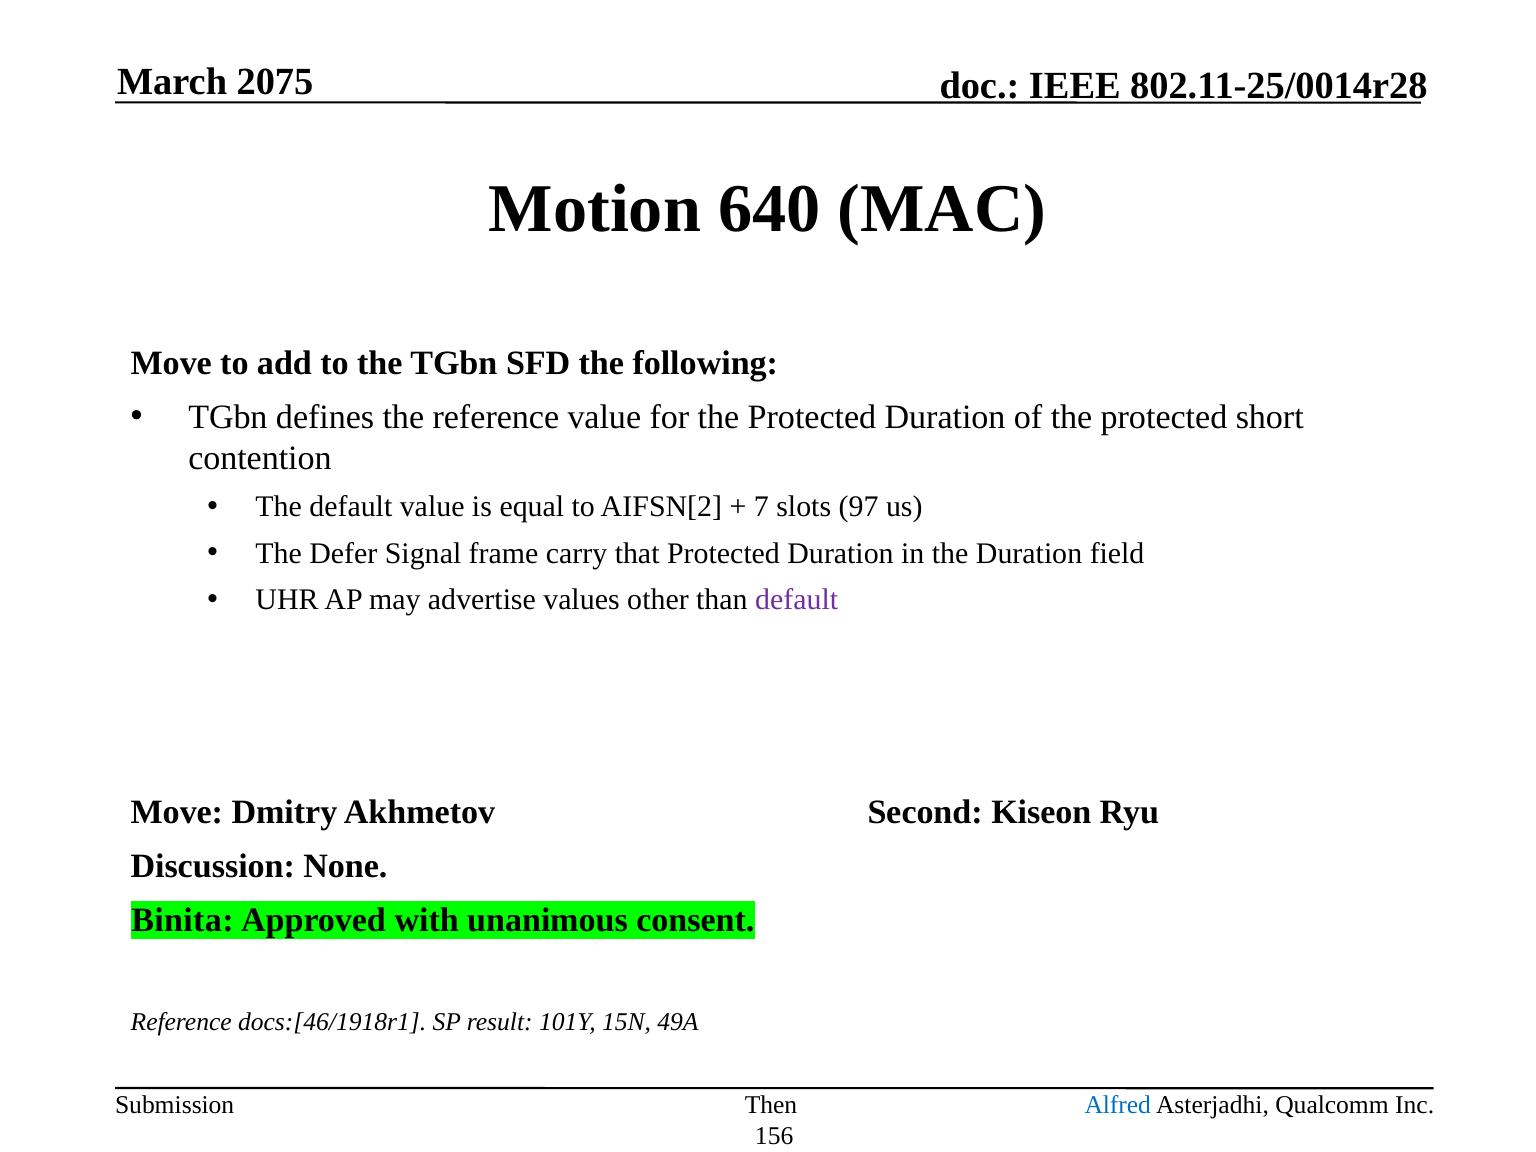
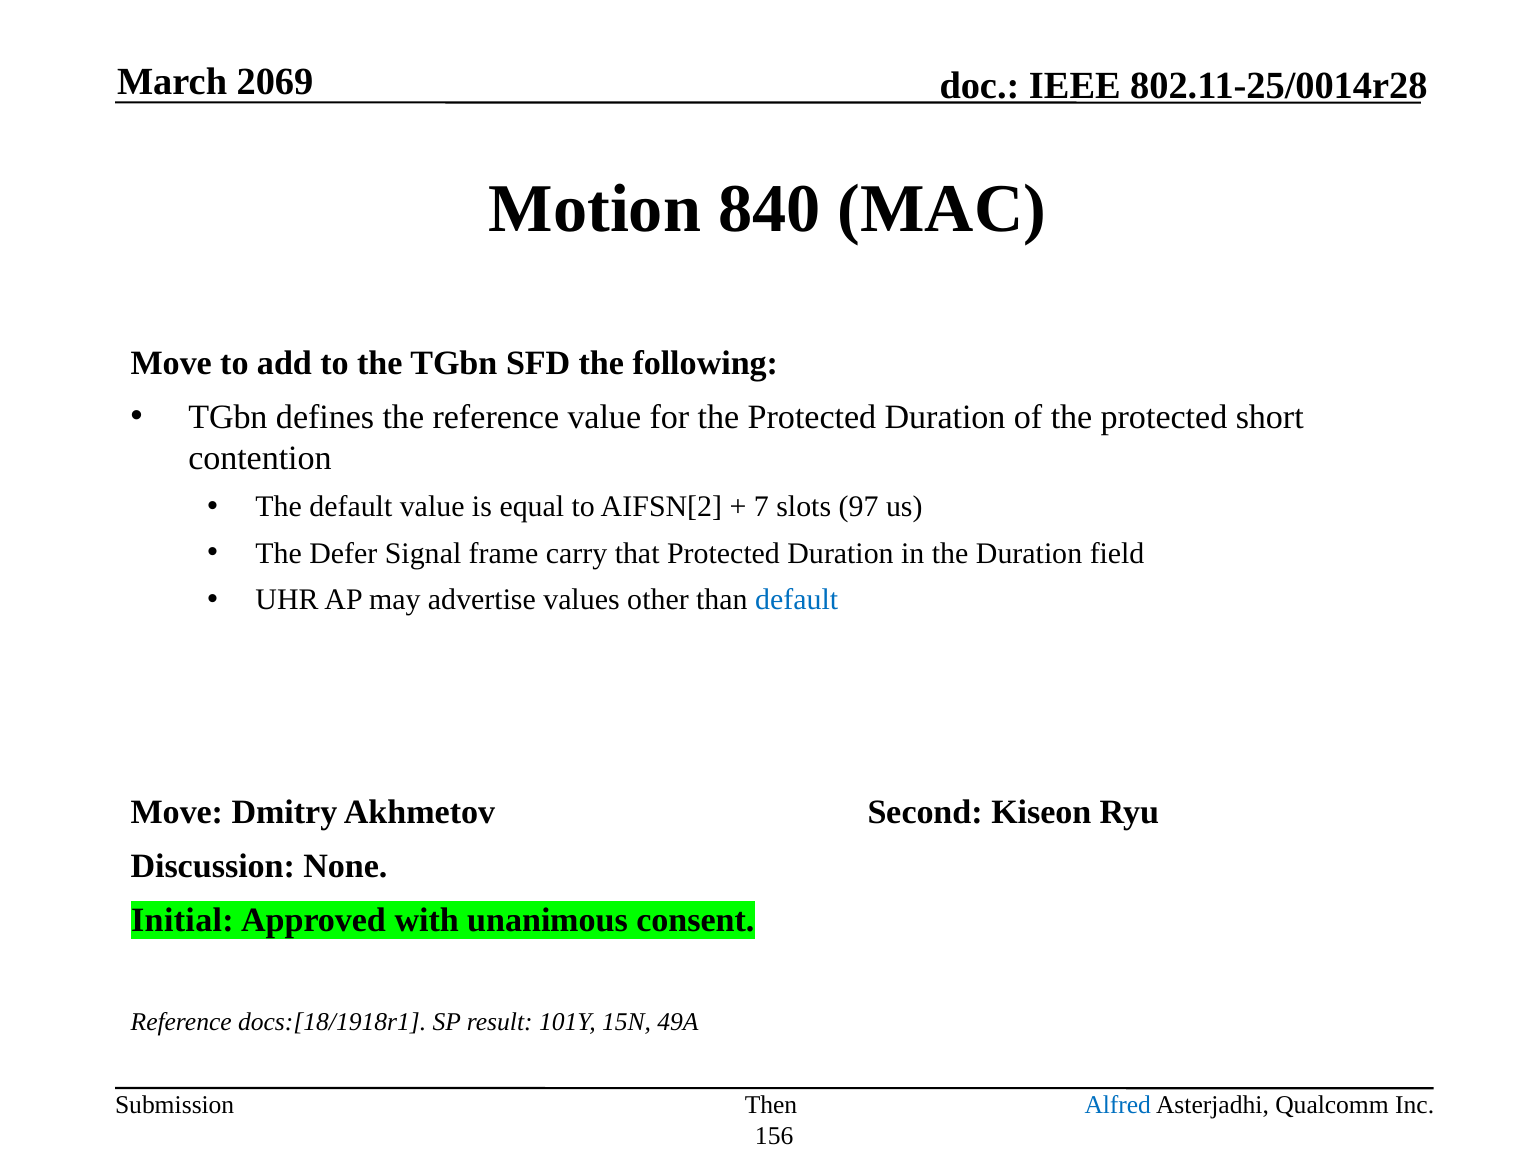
2075: 2075 -> 2069 (275, 81)
640: 640 -> 840 (769, 209)
default colour: purple -> blue (797, 600)
Binita: Binita -> Initial (182, 920)
docs:[46/1918r1: docs:[46/1918r1 -> docs:[18/1918r1 (332, 1022)
